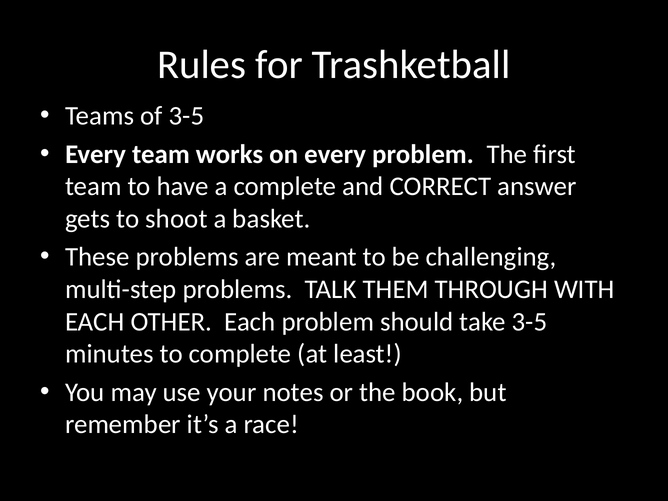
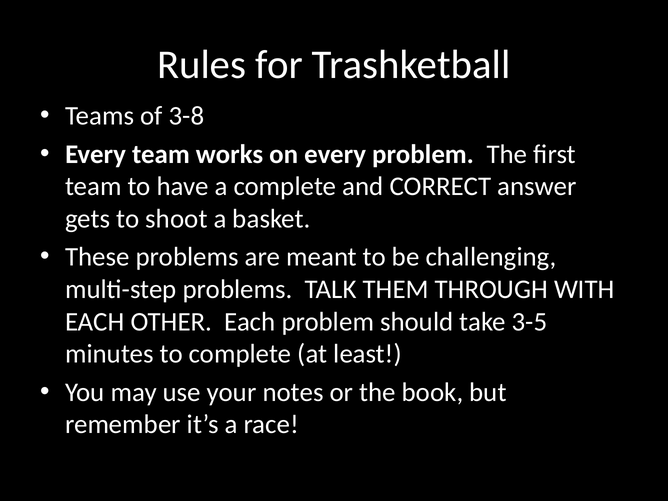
of 3-5: 3-5 -> 3-8 (186, 116)
